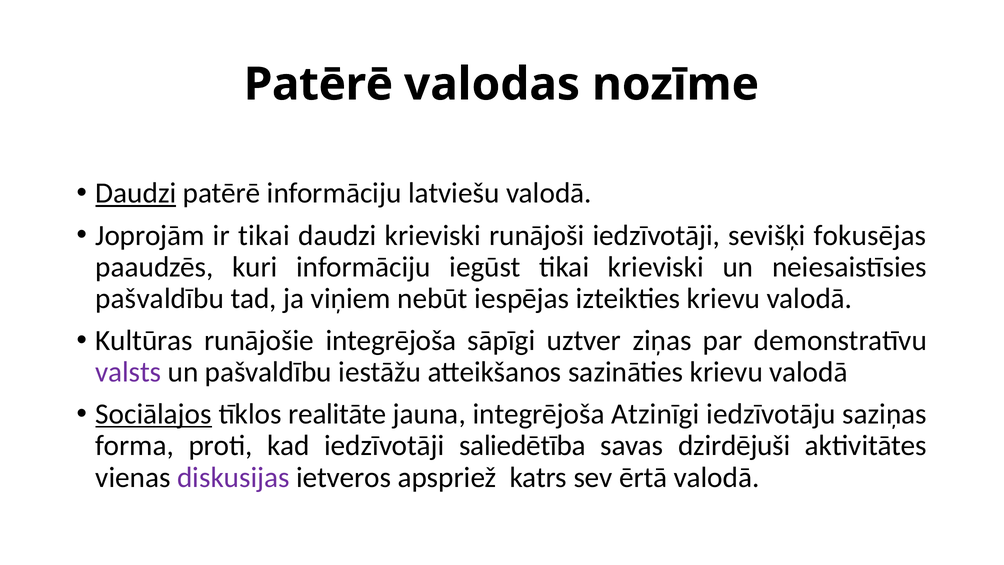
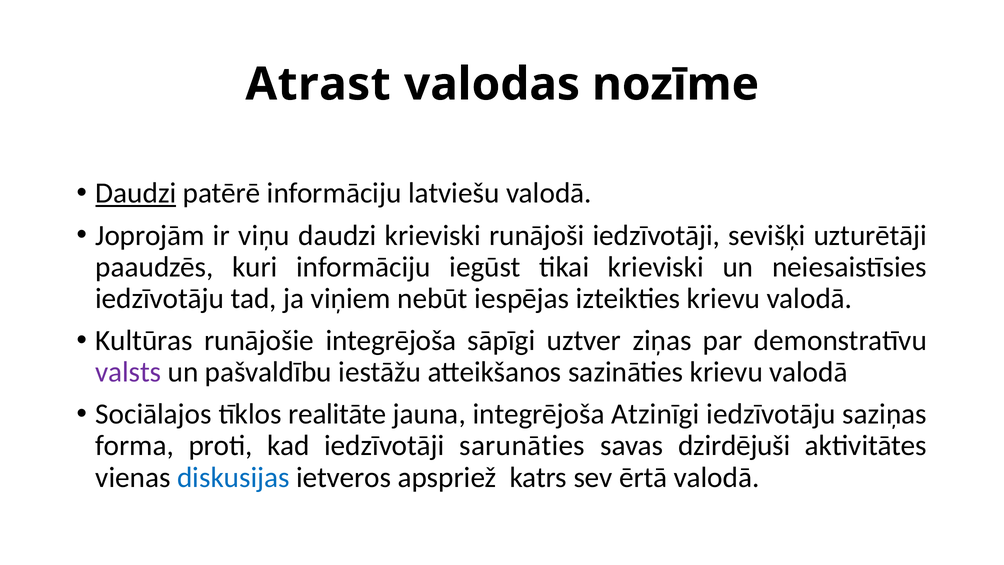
Patērē: Patērē -> Atrast (318, 84)
ir tikai: tikai -> viņu (264, 235)
fokusējas: fokusējas -> uzturētāji (870, 235)
pašvaldību: pašvaldību -> iedzīvotāju (160, 298)
Sociālajos underline: present -> none (154, 414)
saliedētība: saliedētība -> sarunāties (522, 446)
diskusijas colour: purple -> blue (233, 477)
